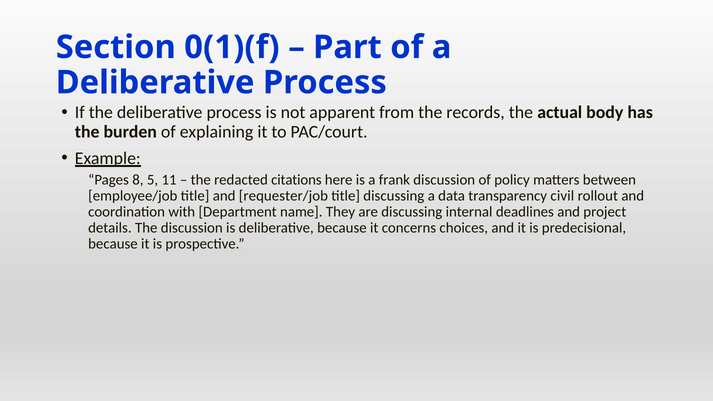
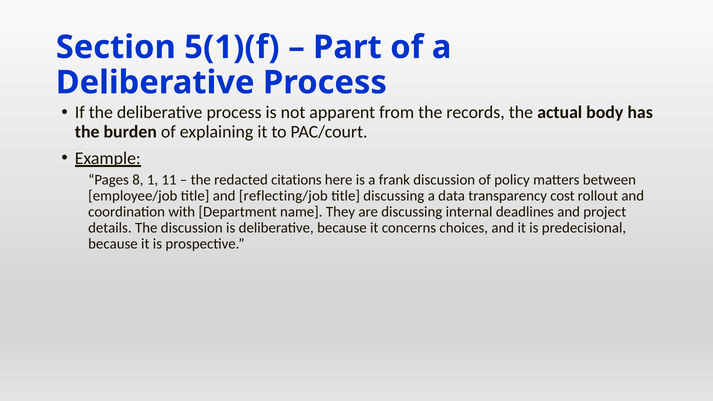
0(1)(f: 0(1)(f -> 5(1)(f (232, 47)
5: 5 -> 1 (153, 180)
requester/job: requester/job -> reflecting/job (283, 196)
civil: civil -> cost (562, 196)
